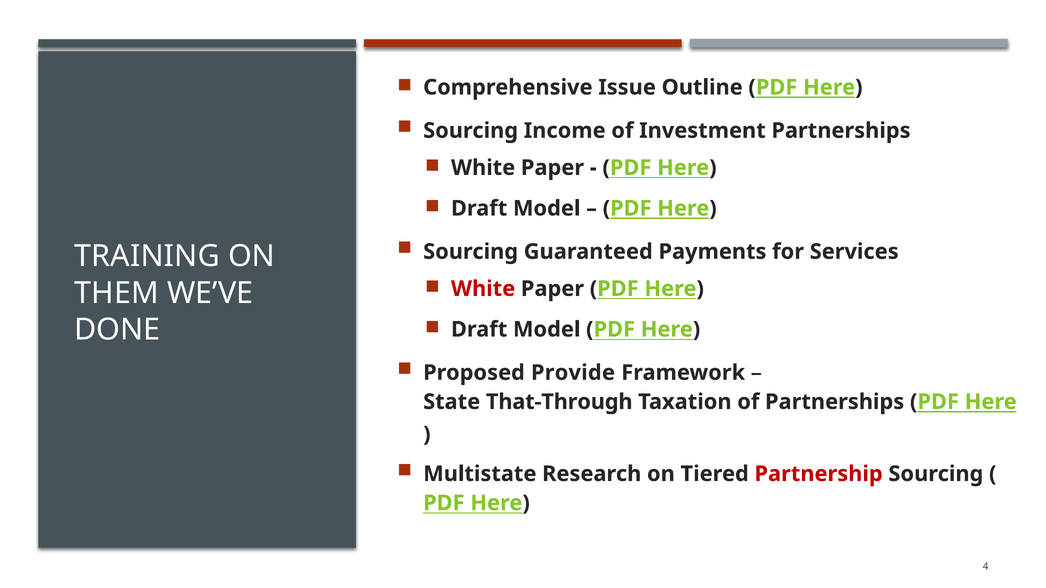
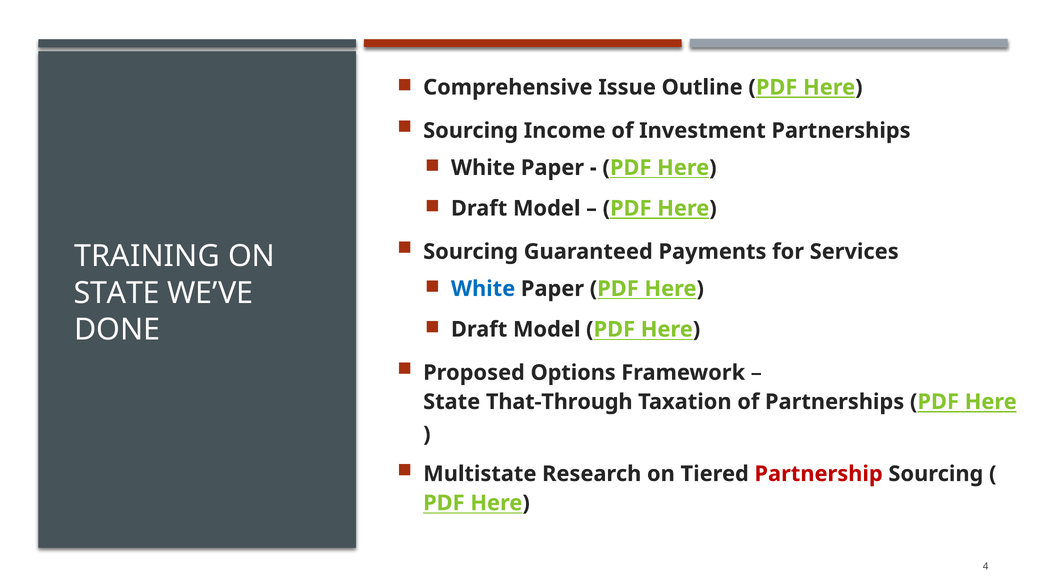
White colour: red -> blue (483, 289)
THEM: THEM -> STATE (117, 293)
Provide: Provide -> Options (573, 373)
